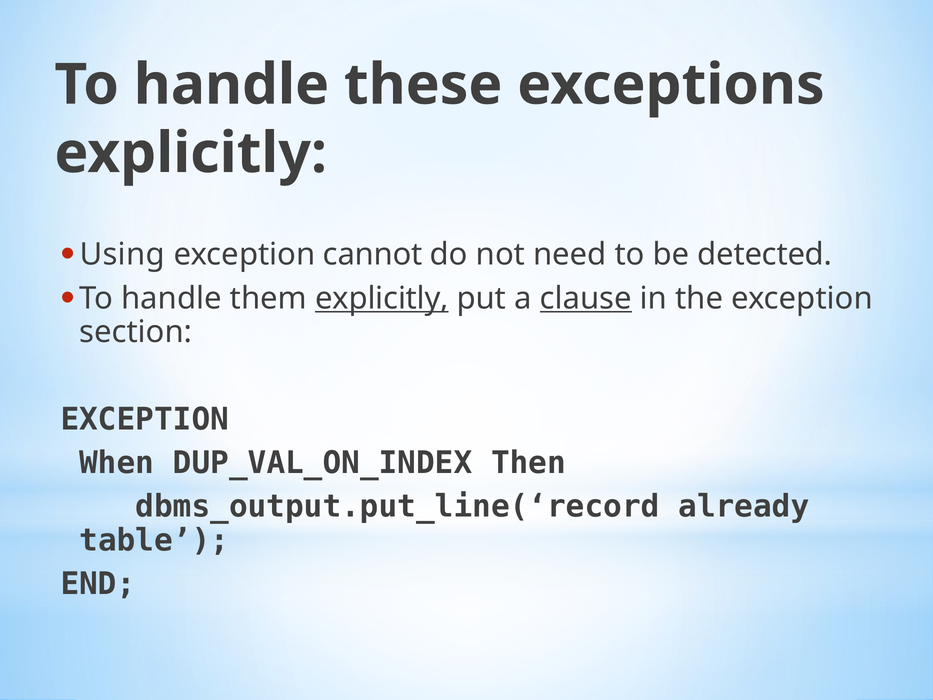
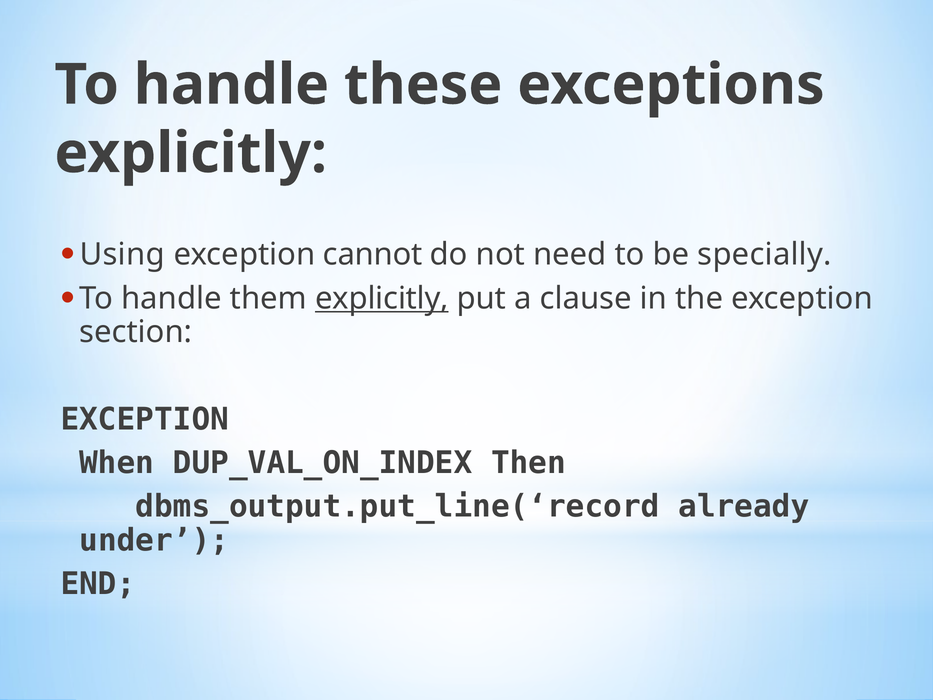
detected: detected -> specially (765, 255)
clause underline: present -> none (586, 298)
table: table -> under (154, 540)
